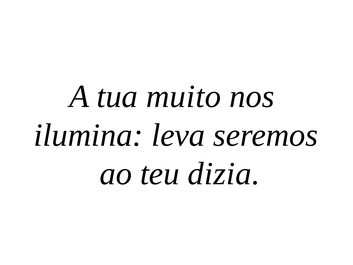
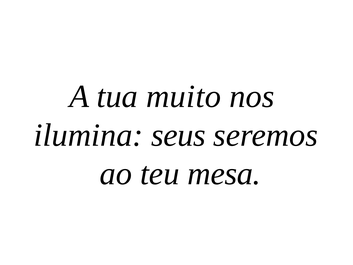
leva: leva -> seus (178, 135)
dizia: dizia -> mesa (224, 174)
